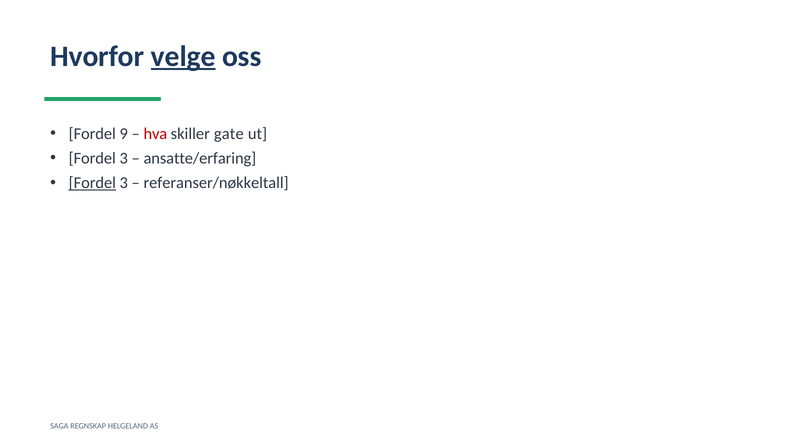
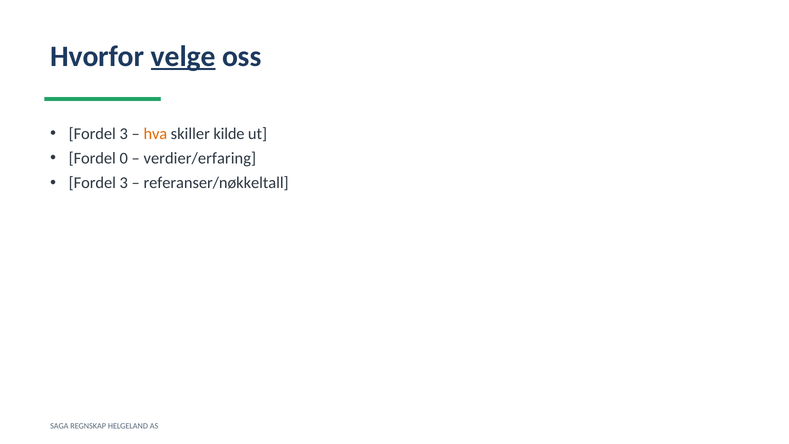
9: 9 -> 3 (124, 134)
hva colour: red -> orange (155, 134)
gate: gate -> kilde (229, 134)
3: 3 -> 0 (124, 158)
ansatte/erfaring: ansatte/erfaring -> verdier/erfaring (200, 158)
Fordel underline: present -> none (92, 183)
